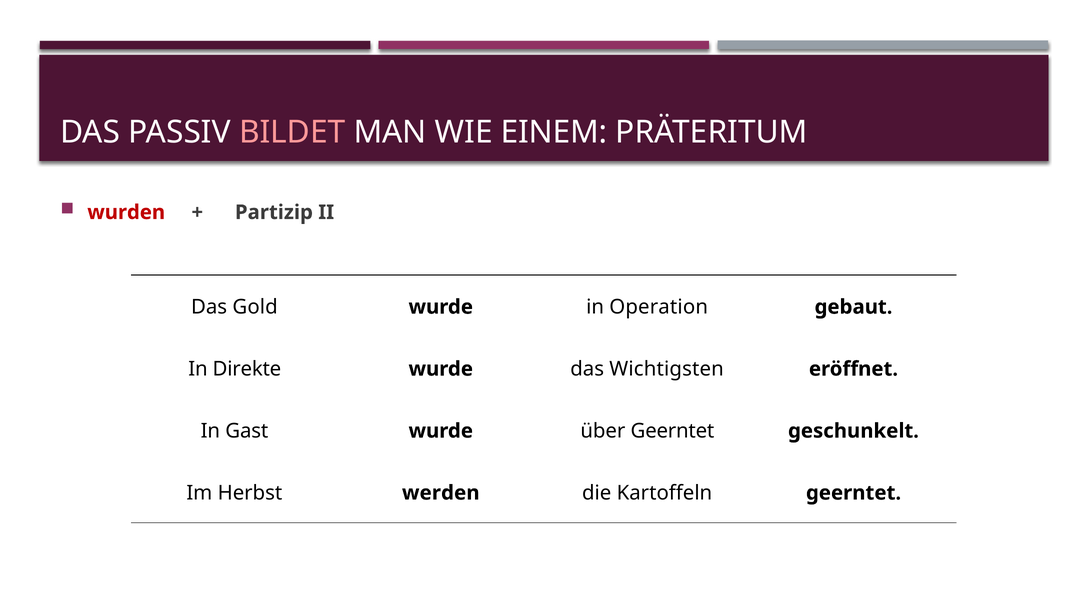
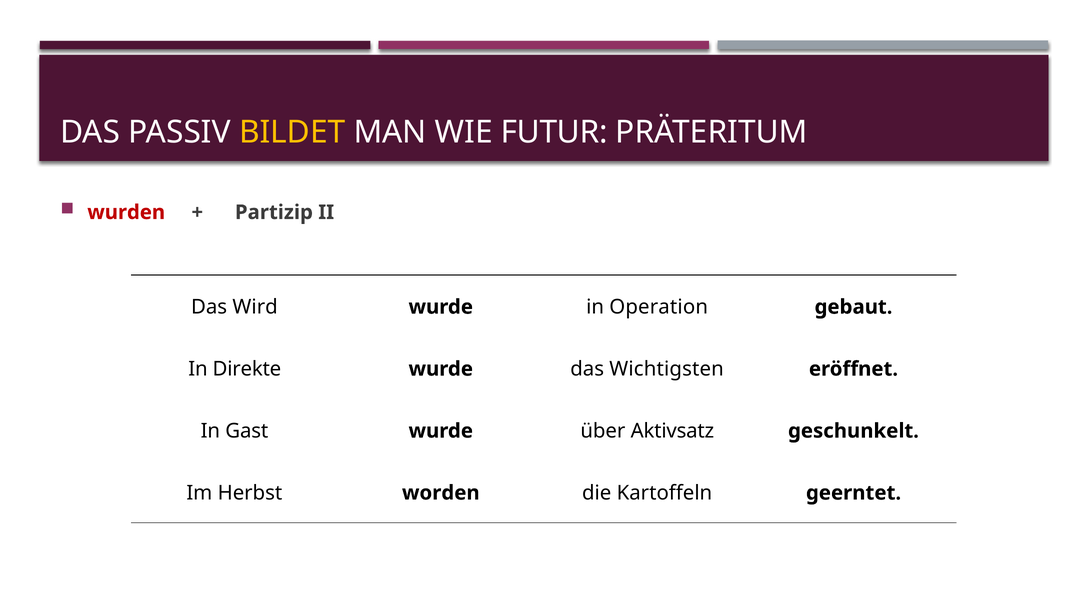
BILDET colour: pink -> yellow (292, 132)
EINEM: EINEM -> FUTUR (554, 132)
Gold: Gold -> Wird (255, 307)
über Geerntet: Geerntet -> Aktivsatz (672, 431)
werden: werden -> worden (441, 493)
